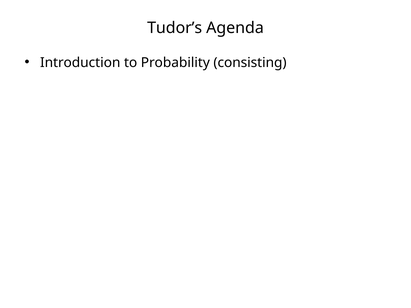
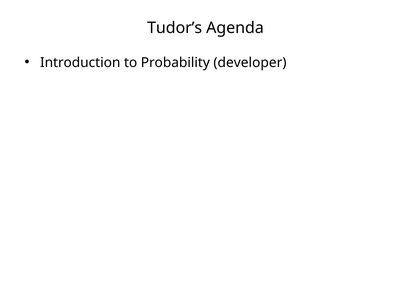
consisting: consisting -> developer (250, 63)
